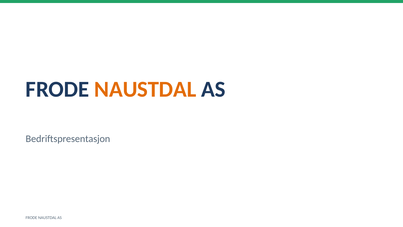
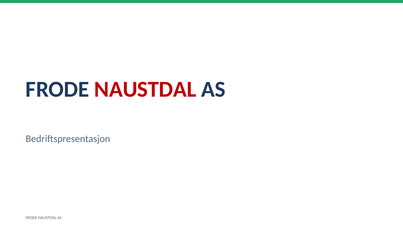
NAUSTDAL colour: orange -> red (145, 89)
